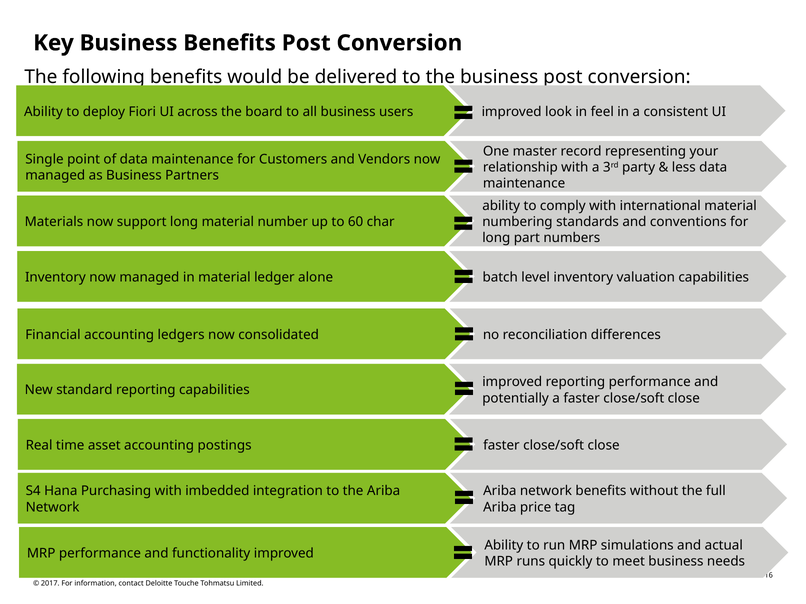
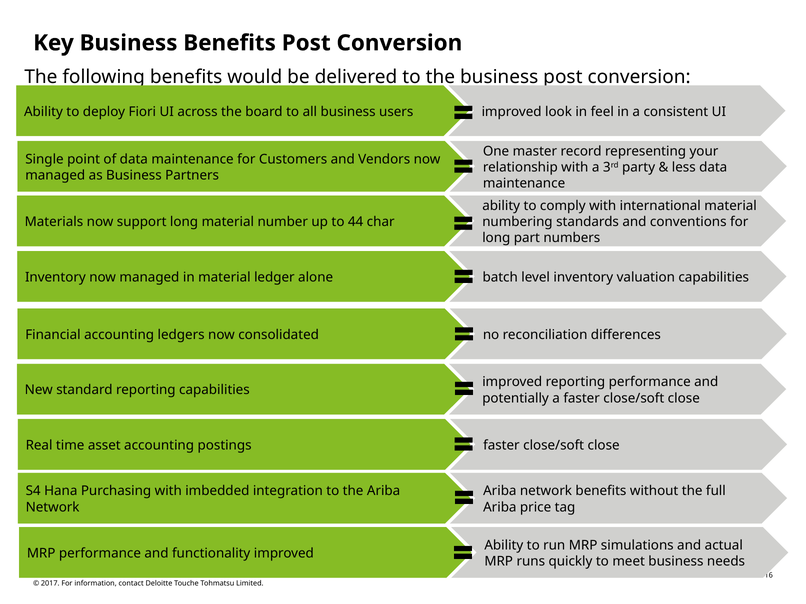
60: 60 -> 44 (356, 222)
